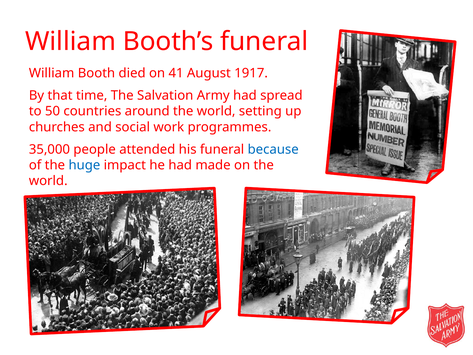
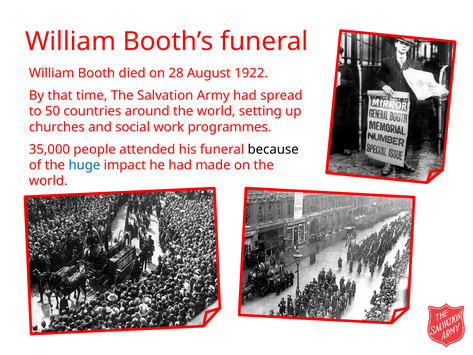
41: 41 -> 28 (176, 73)
1917: 1917 -> 1922 (251, 73)
because colour: blue -> black (273, 149)
